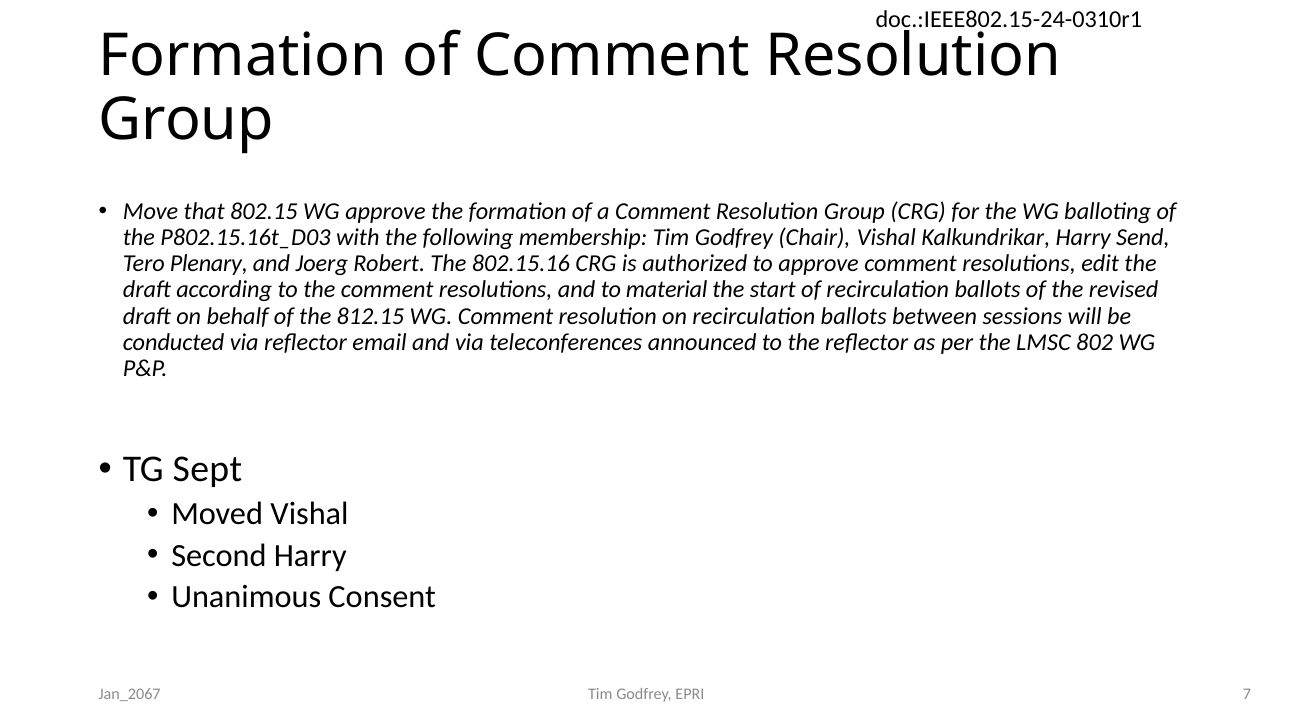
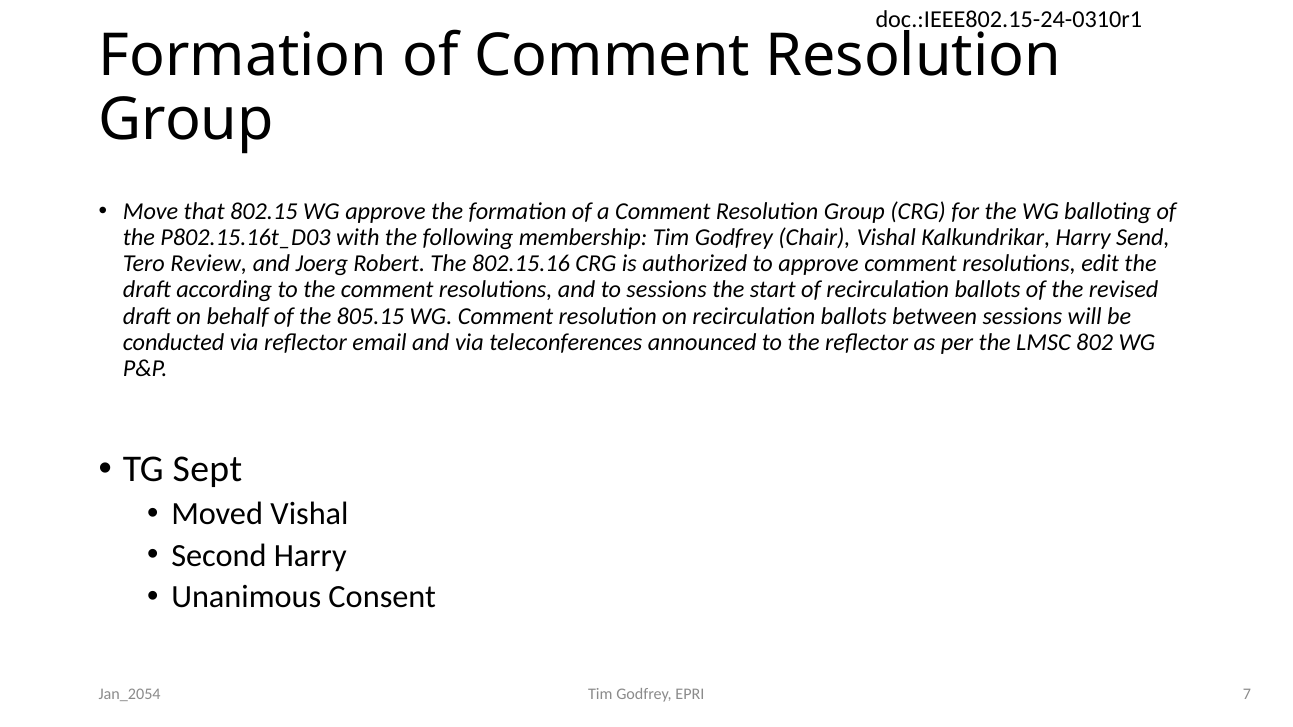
Plenary: Plenary -> Review (209, 264)
to material: material -> sessions (667, 290)
812.15: 812.15 -> 805.15 (370, 316)
Jan_2067: Jan_2067 -> Jan_2054 (130, 695)
